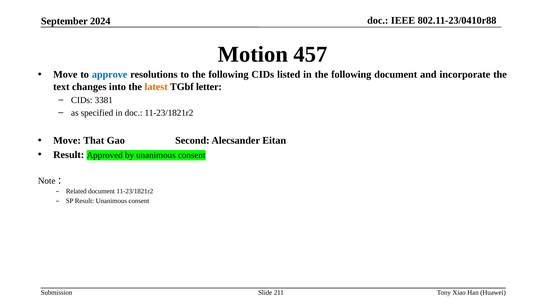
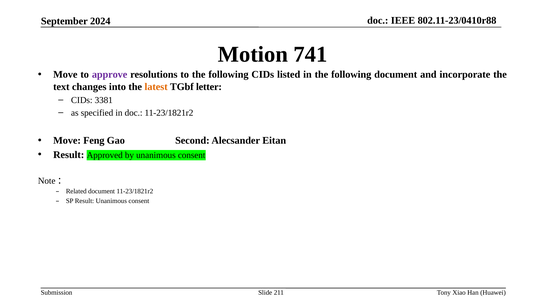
457: 457 -> 741 (311, 54)
approve colour: blue -> purple (110, 75)
That: That -> Feng (94, 141)
